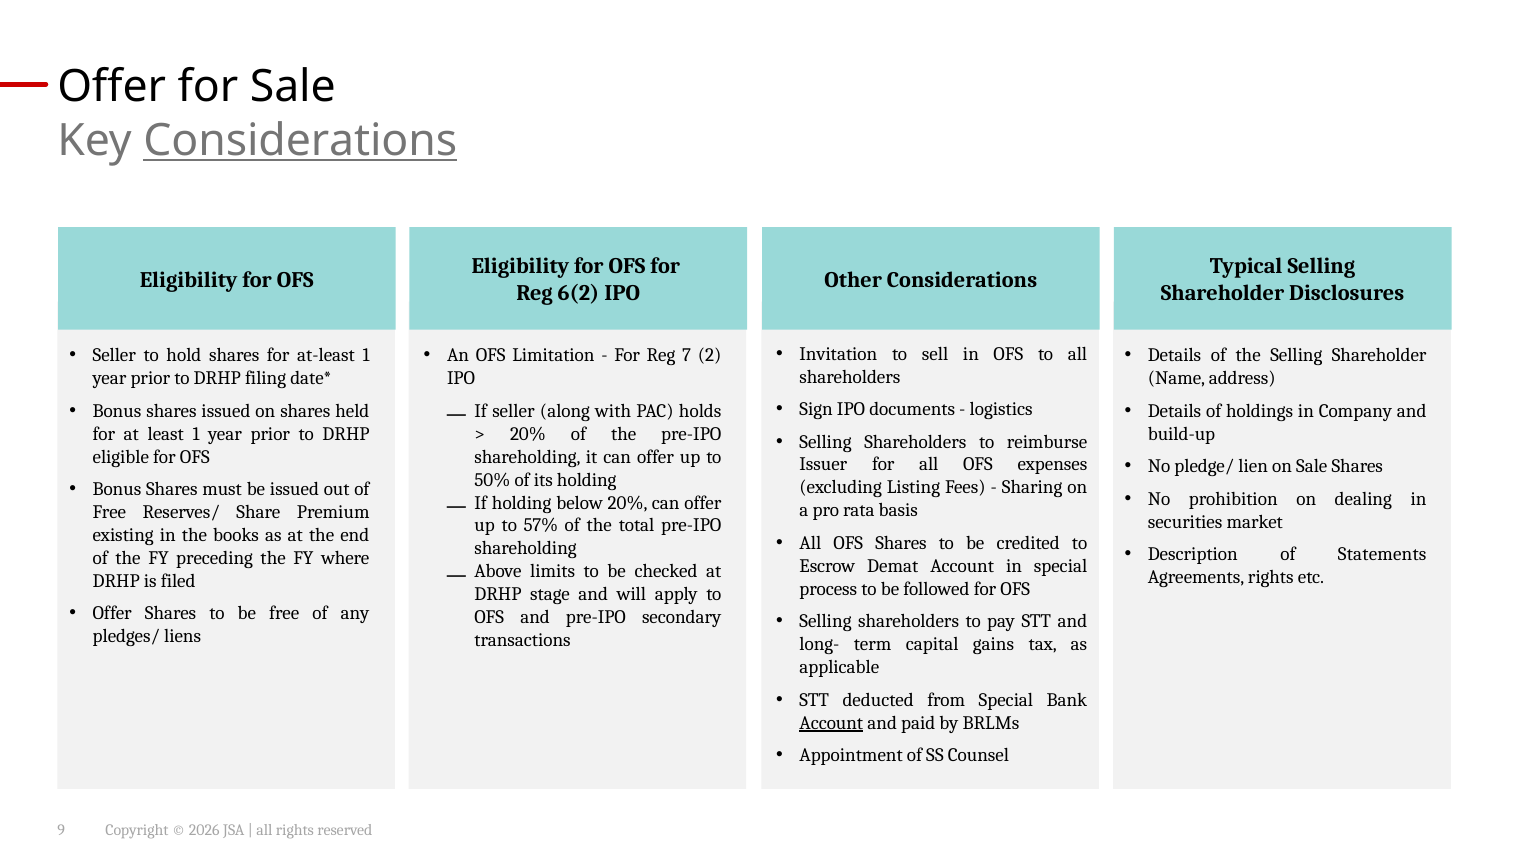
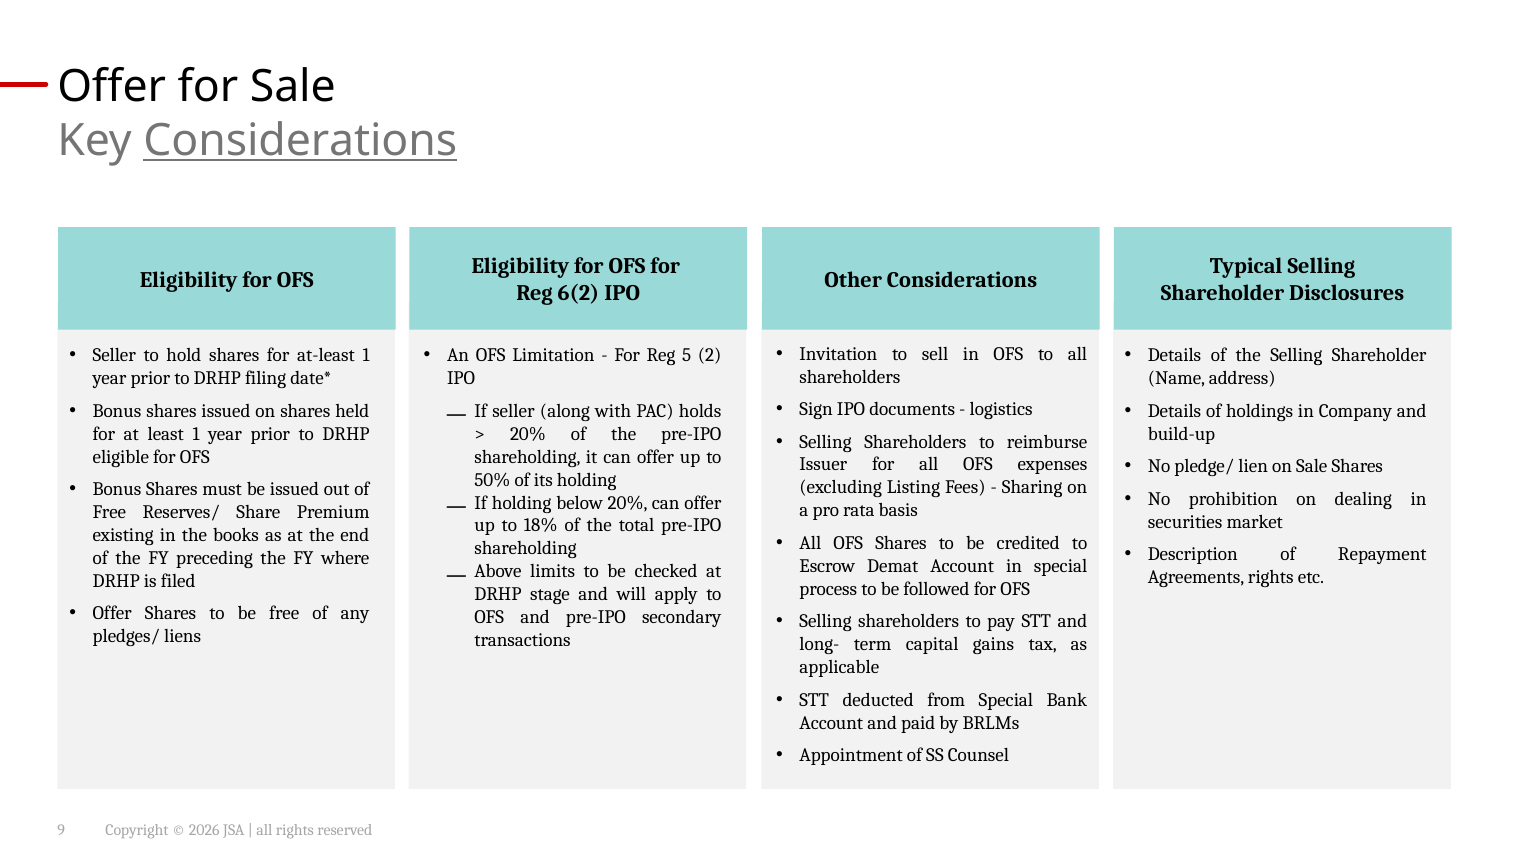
7: 7 -> 5 (687, 356)
57%: 57% -> 18% (541, 526)
Statements: Statements -> Repayment (1382, 554)
Account underline: present -> none (831, 723)
